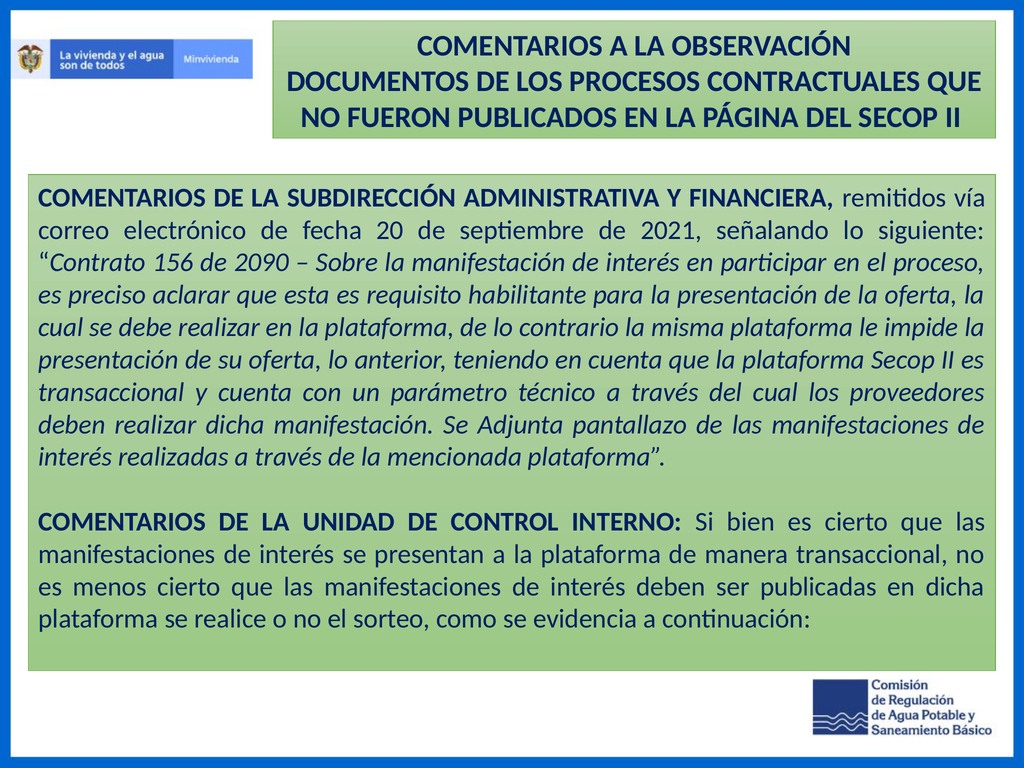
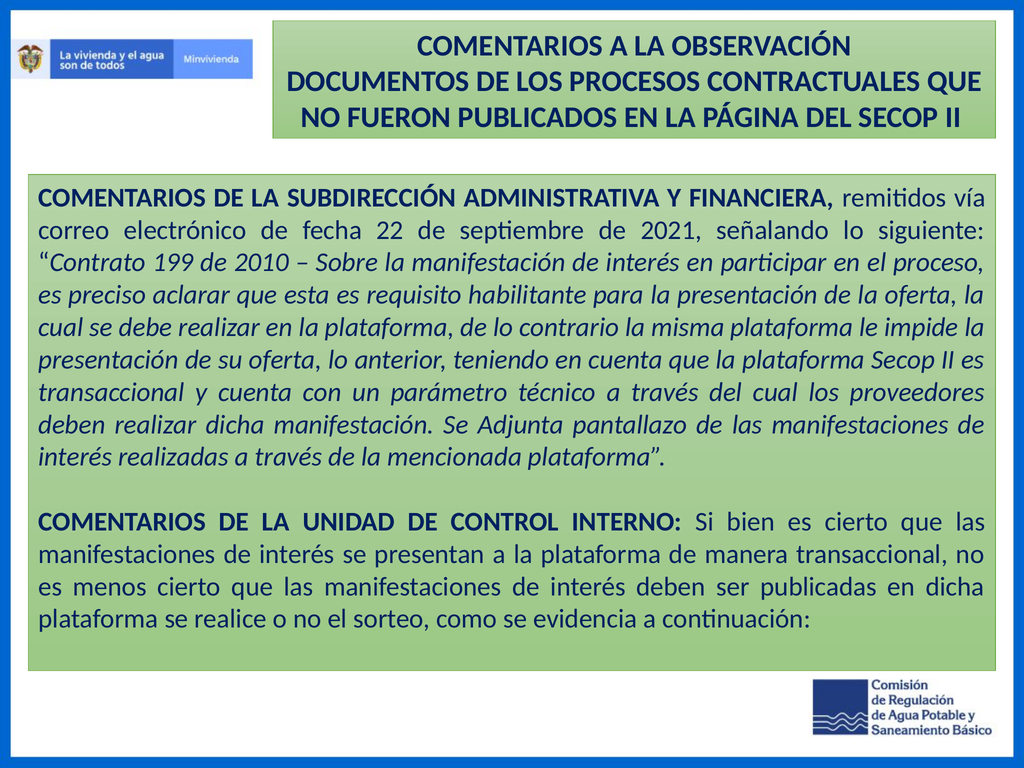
20: 20 -> 22 (390, 230)
156: 156 -> 199 (173, 263)
2090: 2090 -> 2010 (261, 263)
